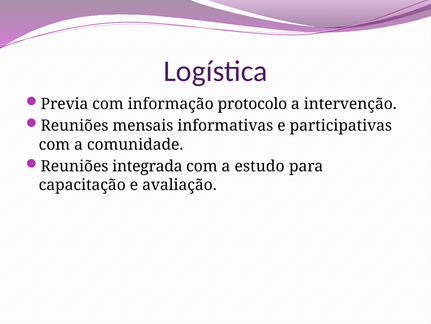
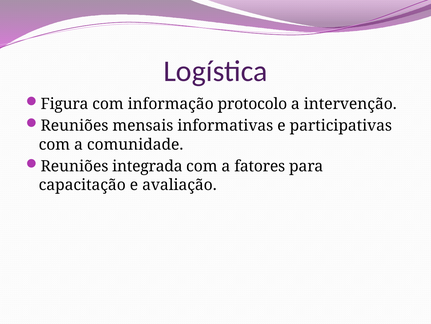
Previa: Previa -> Figura (65, 104)
estudo: estudo -> fatores (260, 166)
